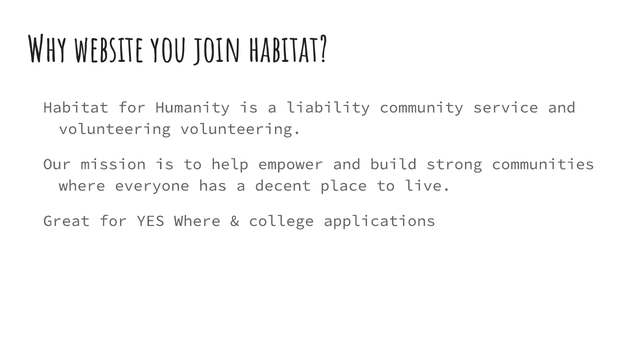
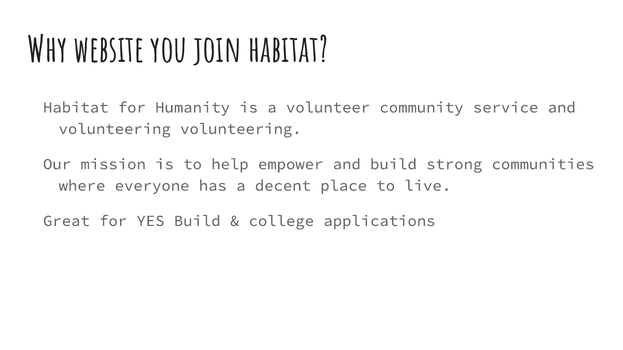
liability: liability -> volunteer (328, 108)
YES Where: Where -> Build (197, 221)
